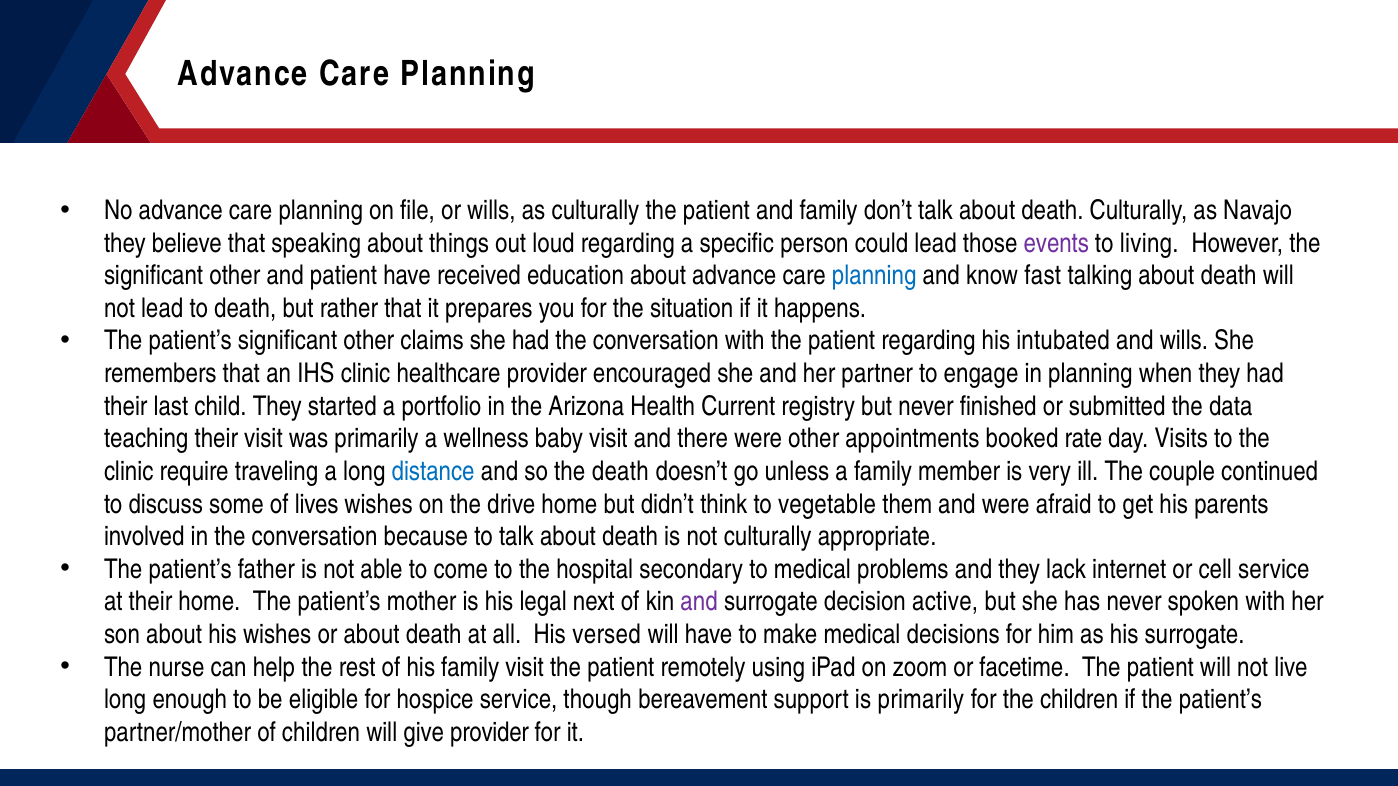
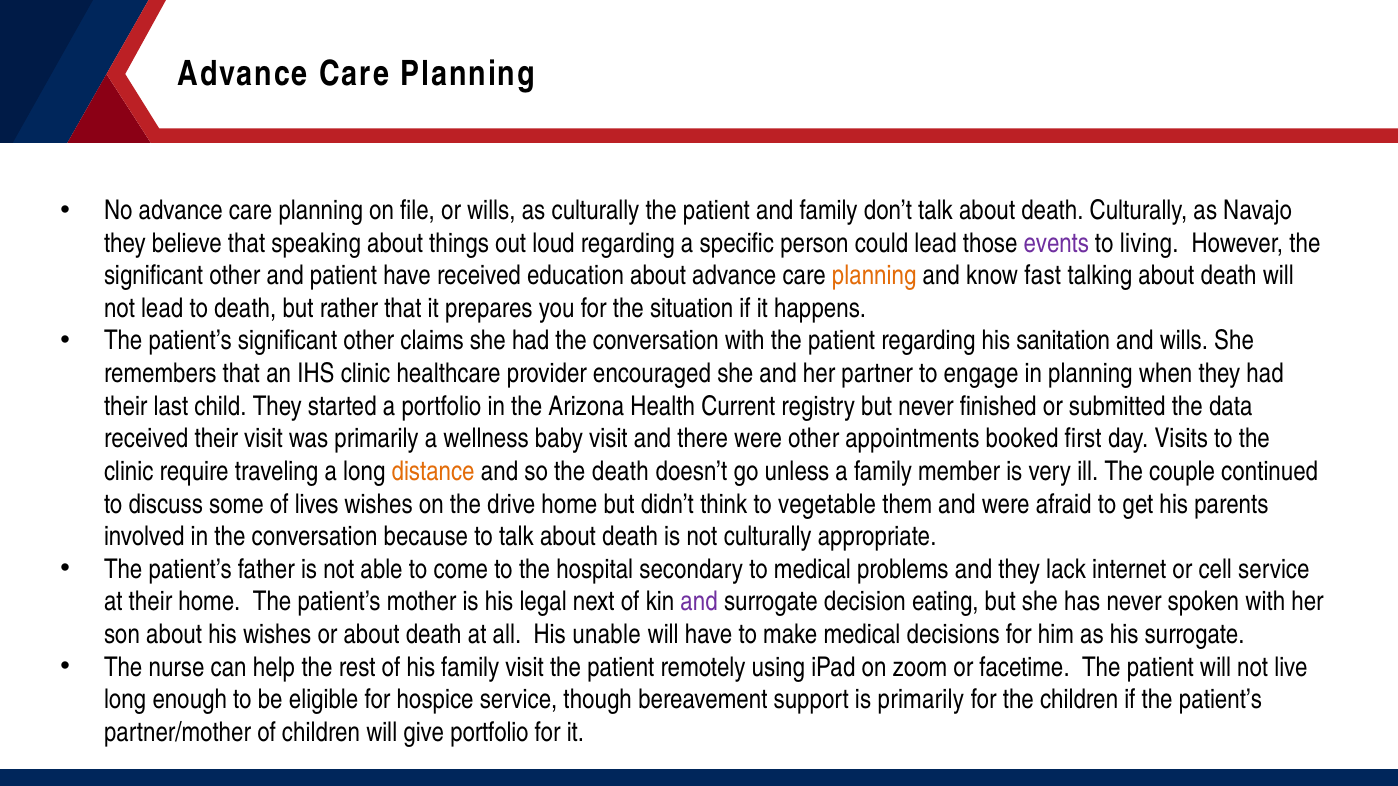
planning colour: blue -> orange (874, 276)
intubated: intubated -> sanitation (1063, 341)
teaching: teaching -> received (146, 439)
rate: rate -> first (1083, 439)
distance colour: blue -> orange (433, 472)
active: active -> eating (945, 602)
versed: versed -> unable (607, 635)
give provider: provider -> portfolio (489, 733)
